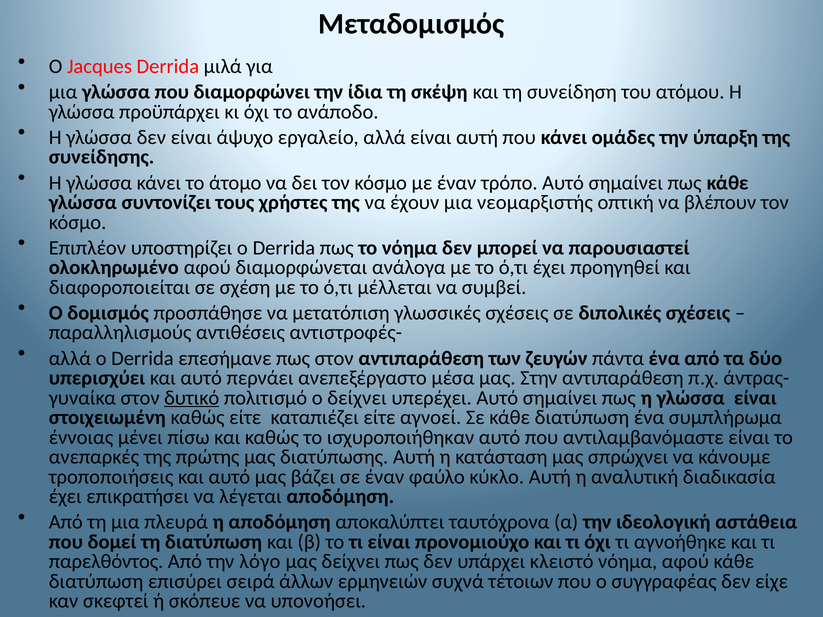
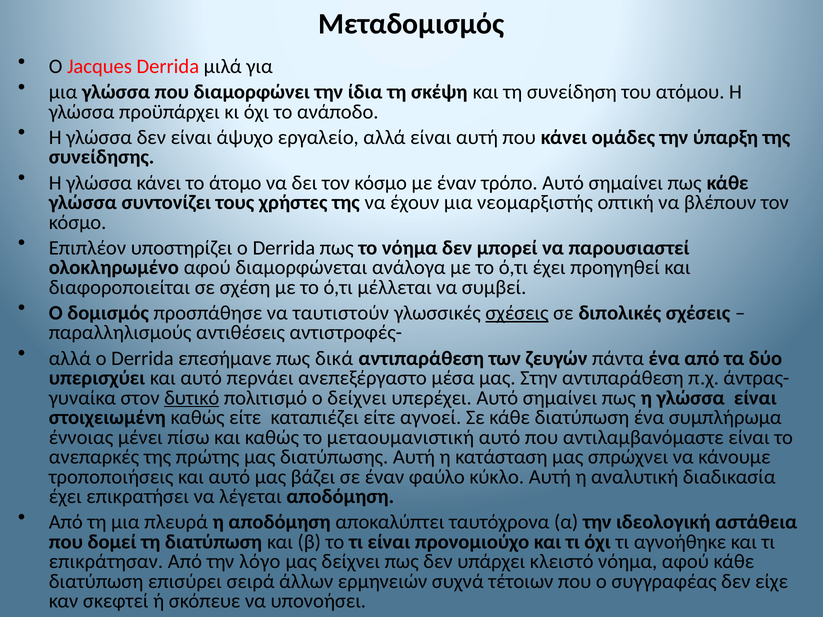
μετατόπιση: μετατόπιση -> ταυτιστούν (341, 313)
σχέσεις underline: none -> present (517, 313)
πως στον: στον -> δικά (334, 358)
ισχυροποιήθηκαν: ισχυροποιήθηκαν -> μεταουμανιστική (400, 437)
παρελθόντος: παρελθόντος -> επικράτησαν (106, 562)
